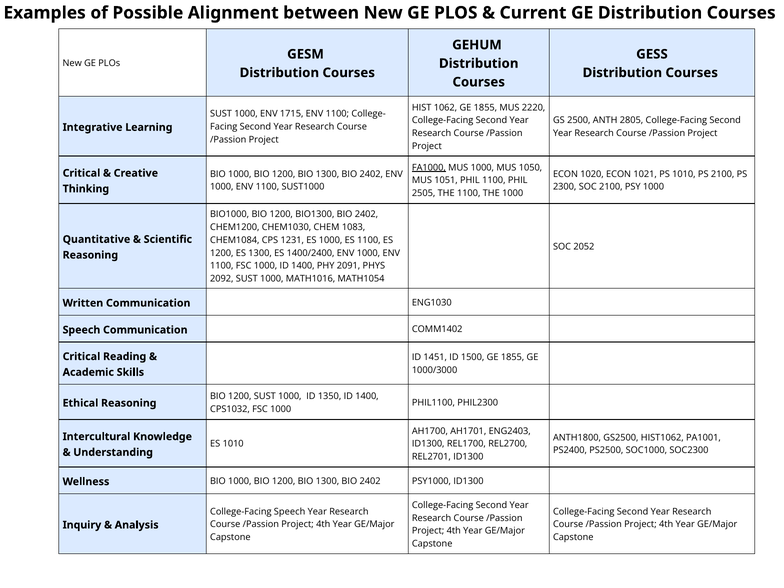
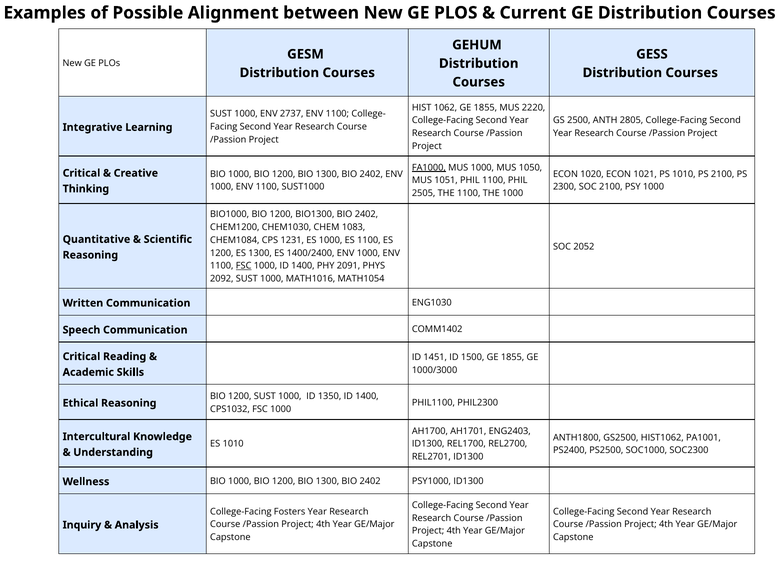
1715: 1715 -> 2737 (292, 114)
FSC underline: none -> present (244, 266)
College-Facing Speech: Speech -> Fosters (290, 512)
